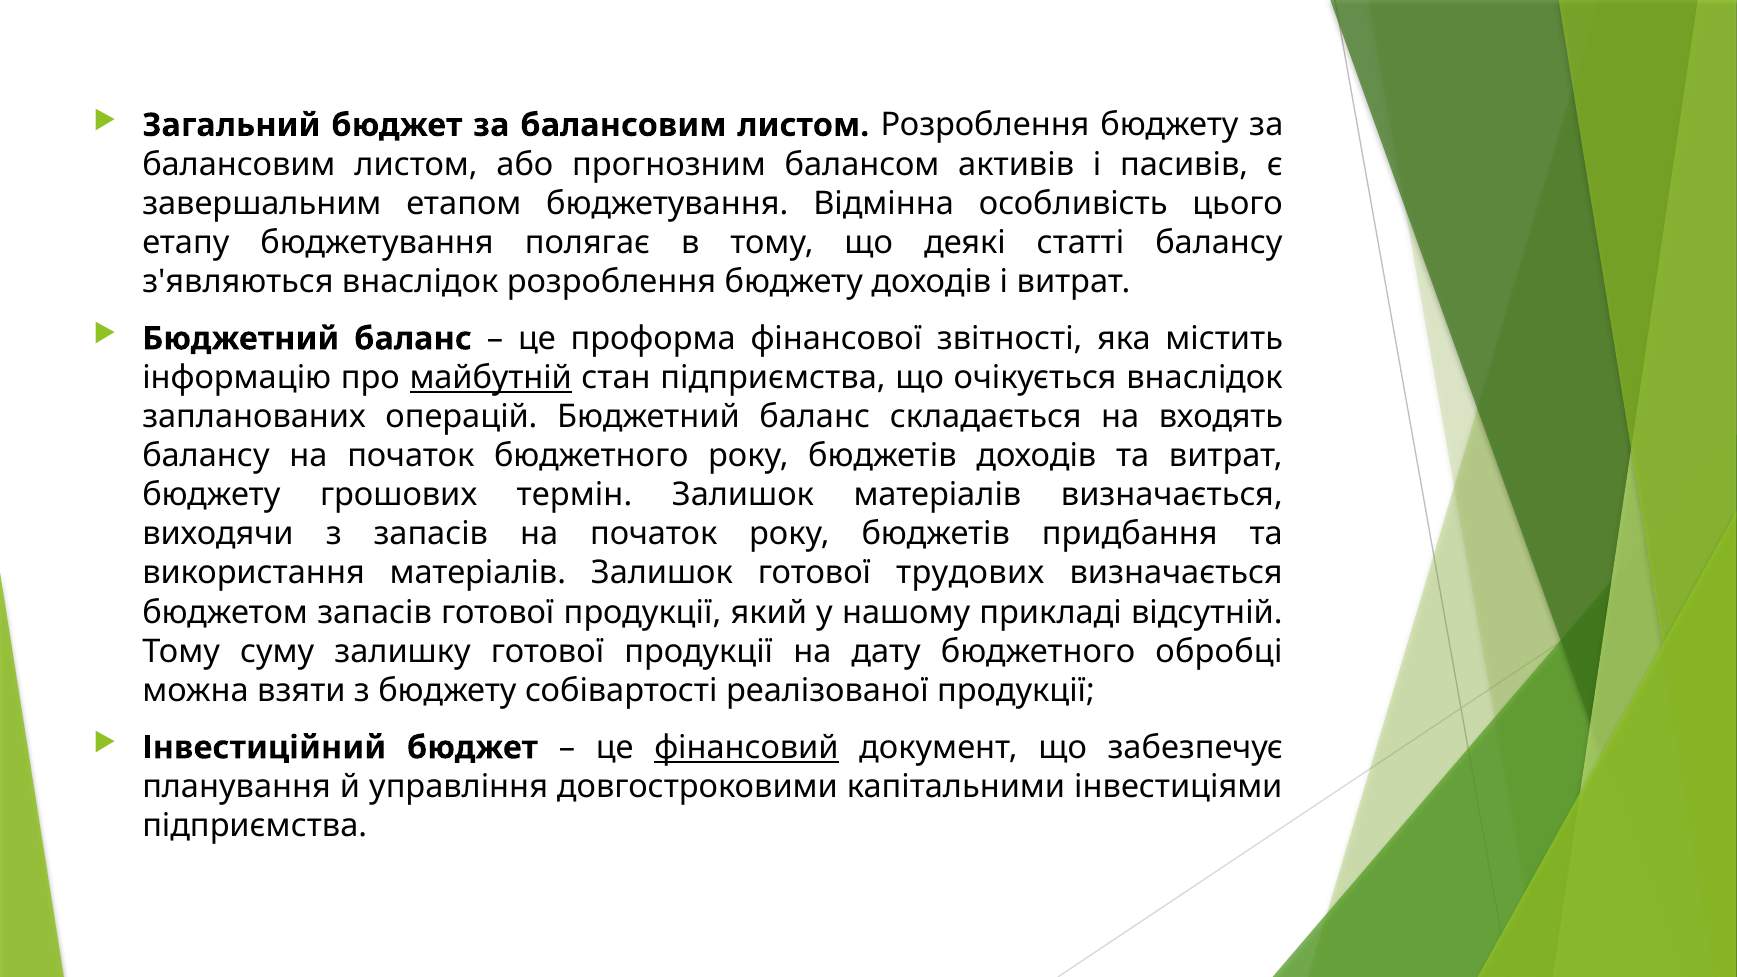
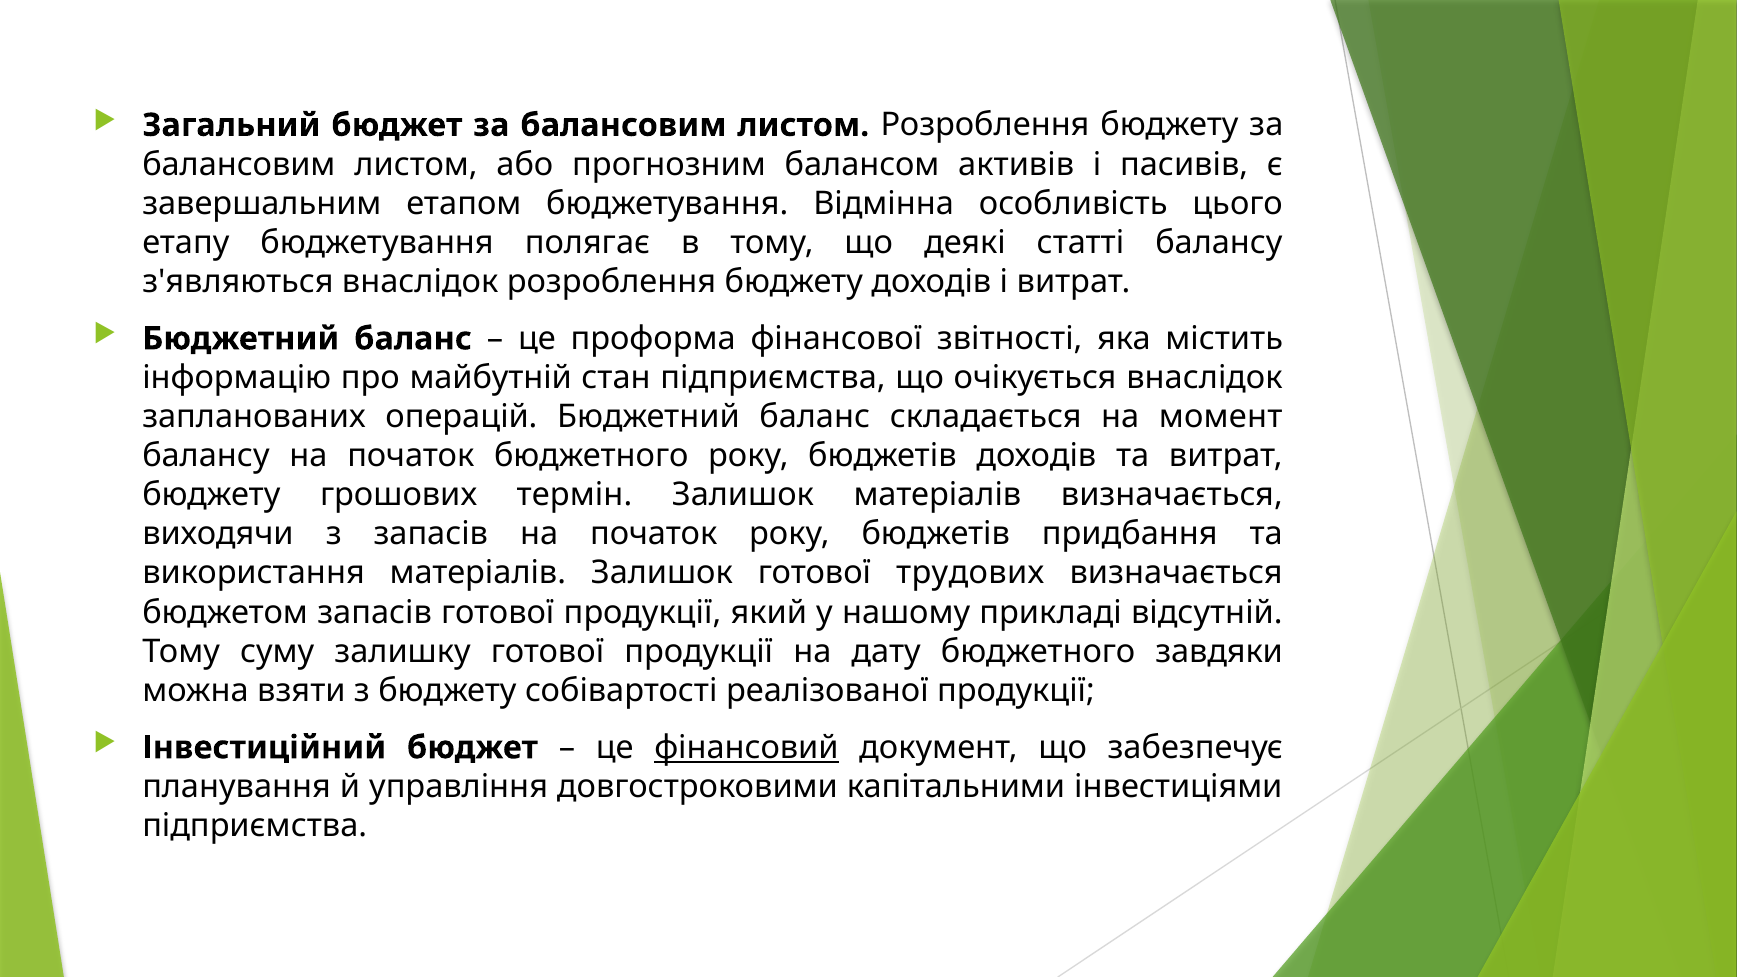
майбутній underline: present -> none (491, 378)
входять: входять -> момент (1221, 417)
обробці: обробці -> завдяки (1219, 651)
